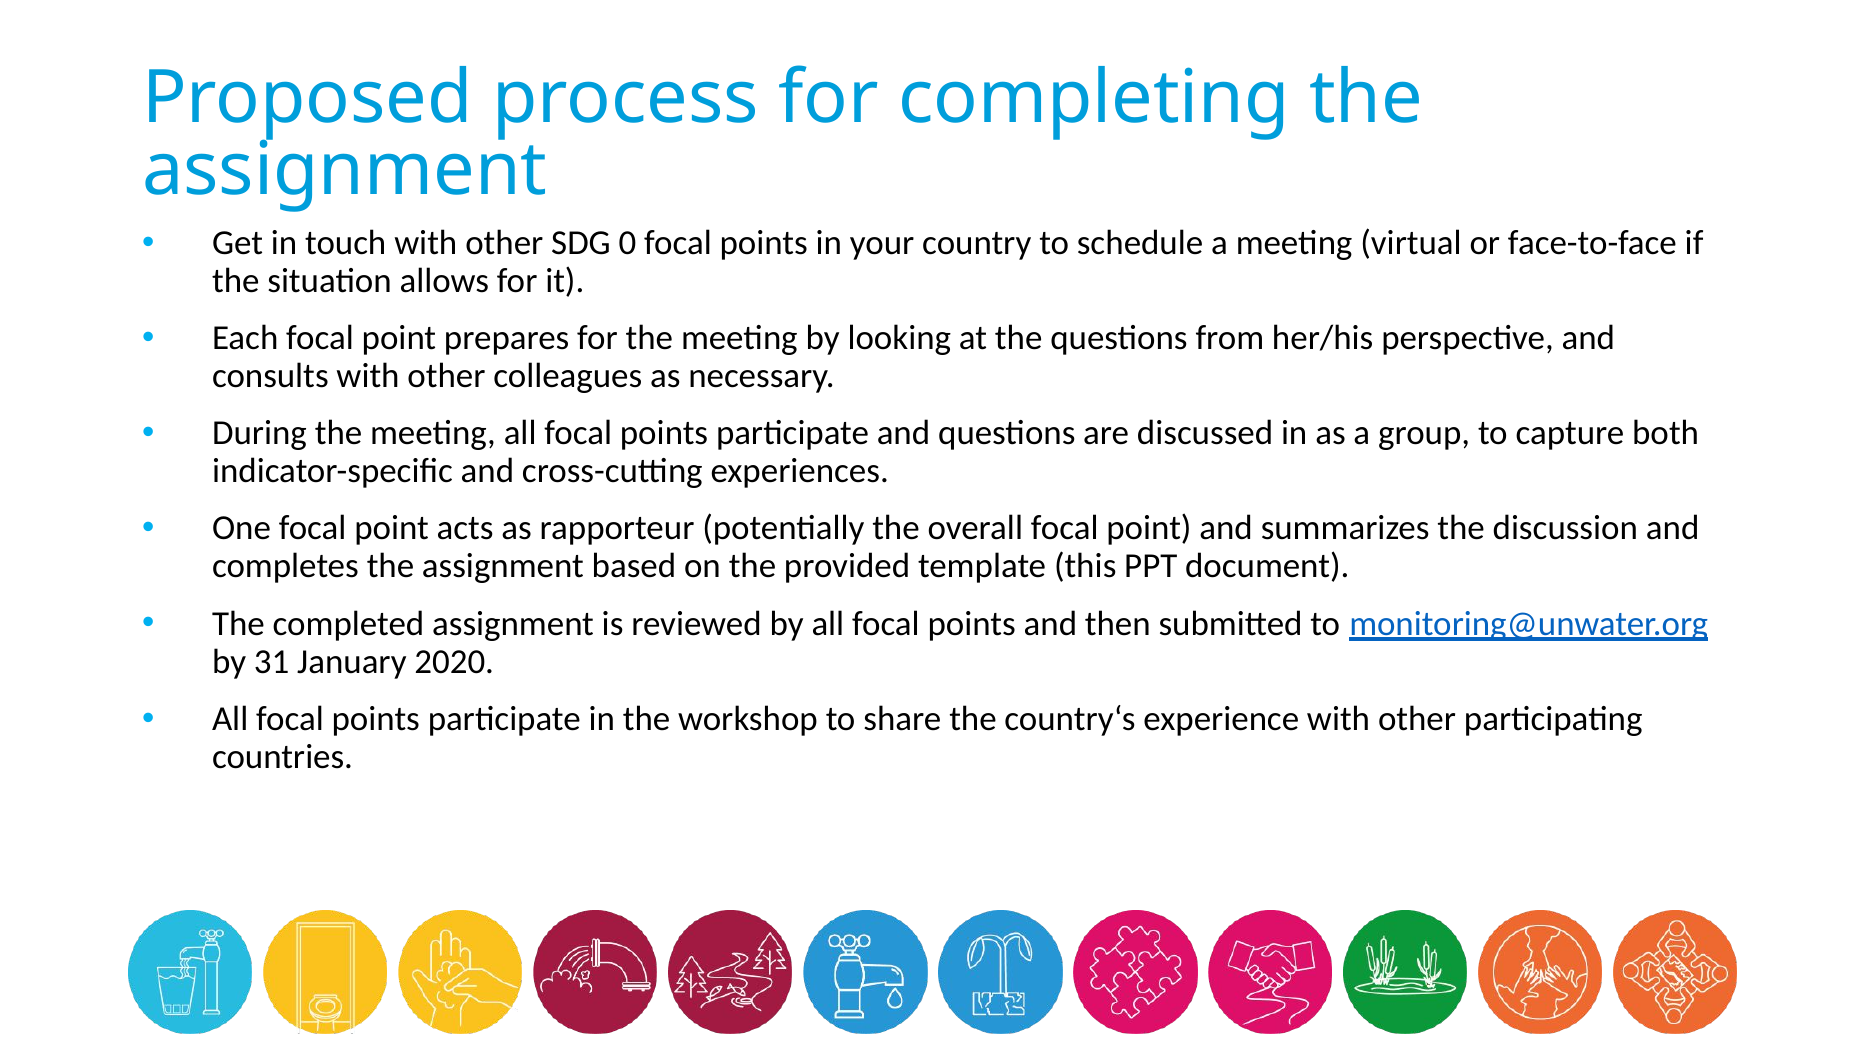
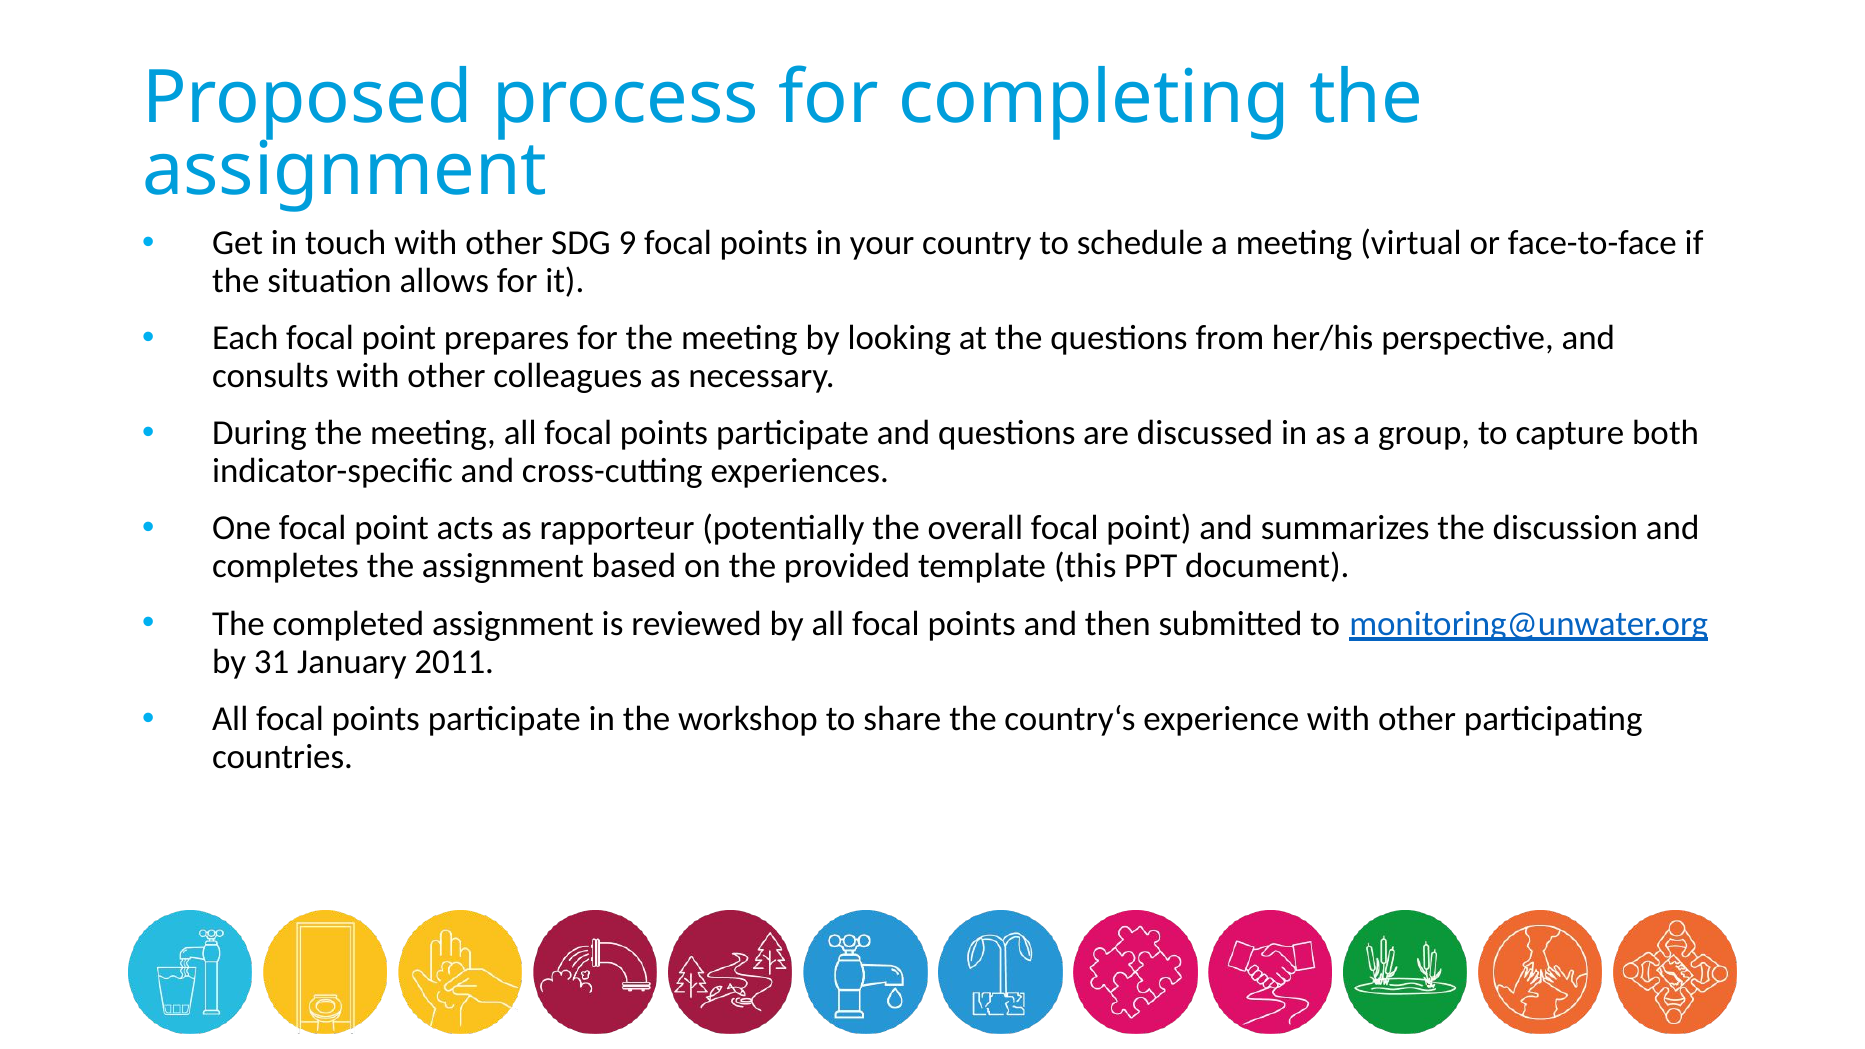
0: 0 -> 9 (627, 243)
2020: 2020 -> 2011 (454, 662)
